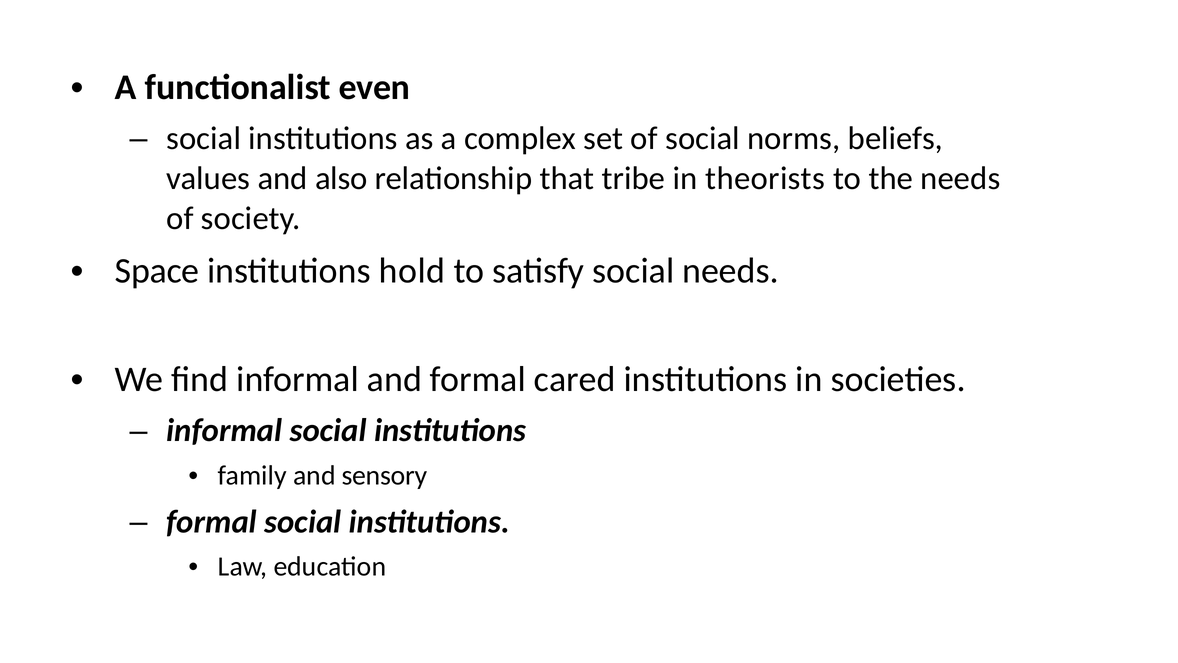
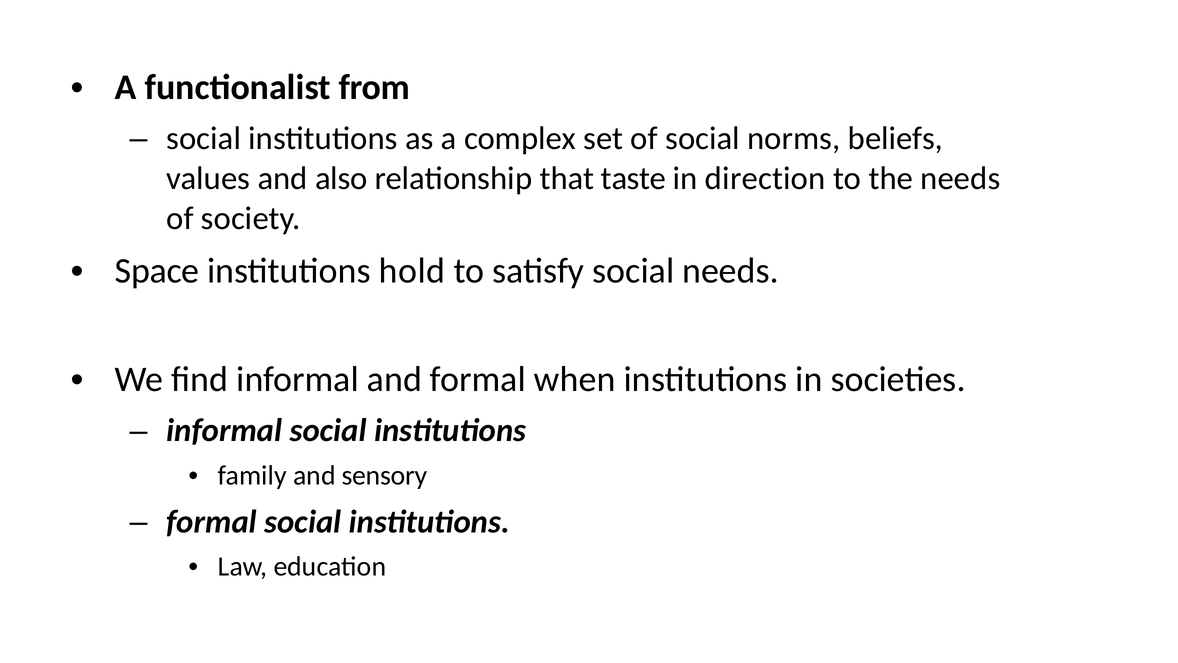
even: even -> from (374, 87)
tribe: tribe -> taste (634, 178)
theorists: theorists -> direction (765, 178)
cared: cared -> when (575, 379)
